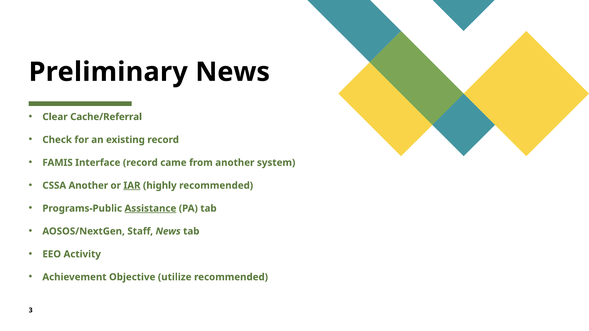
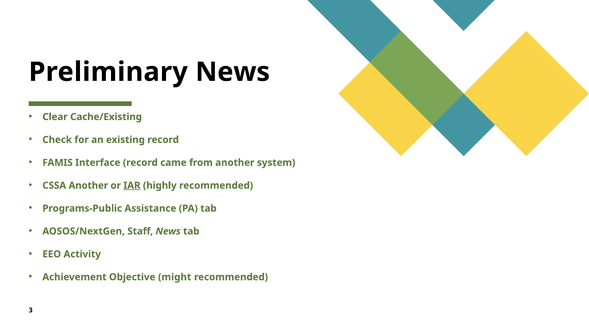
Cache/Referral: Cache/Referral -> Cache/Existing (106, 117)
Assistance underline: present -> none (150, 209)
utilize: utilize -> might (175, 277)
